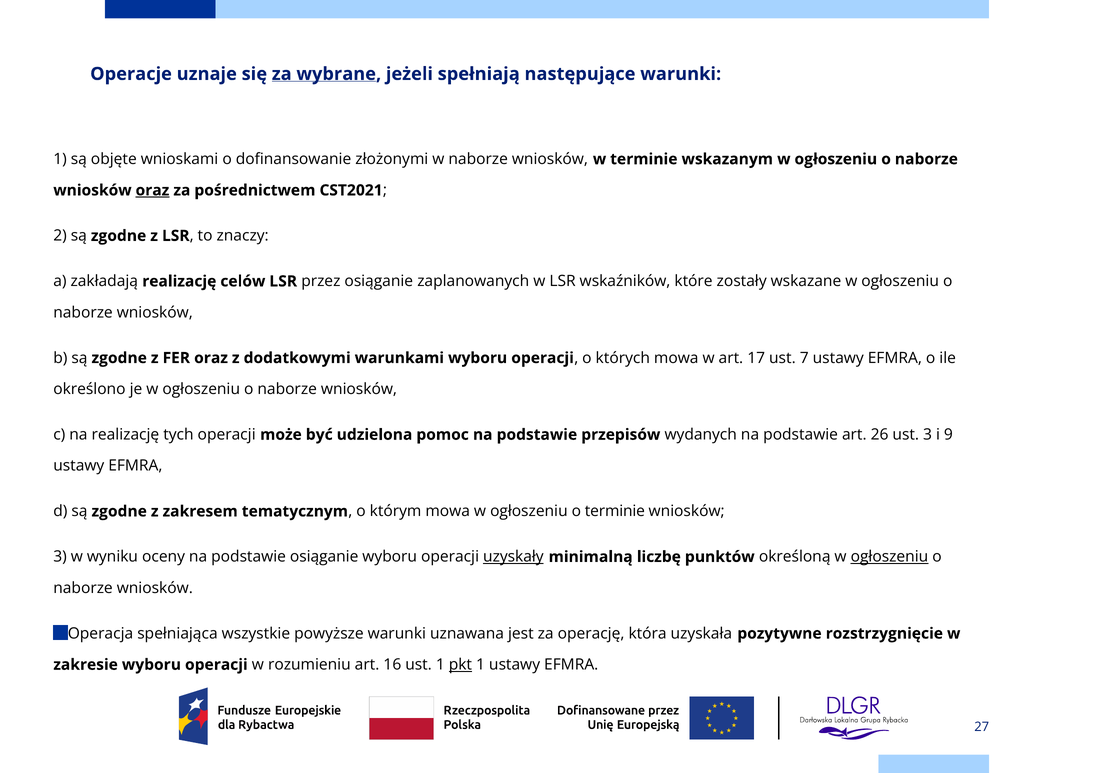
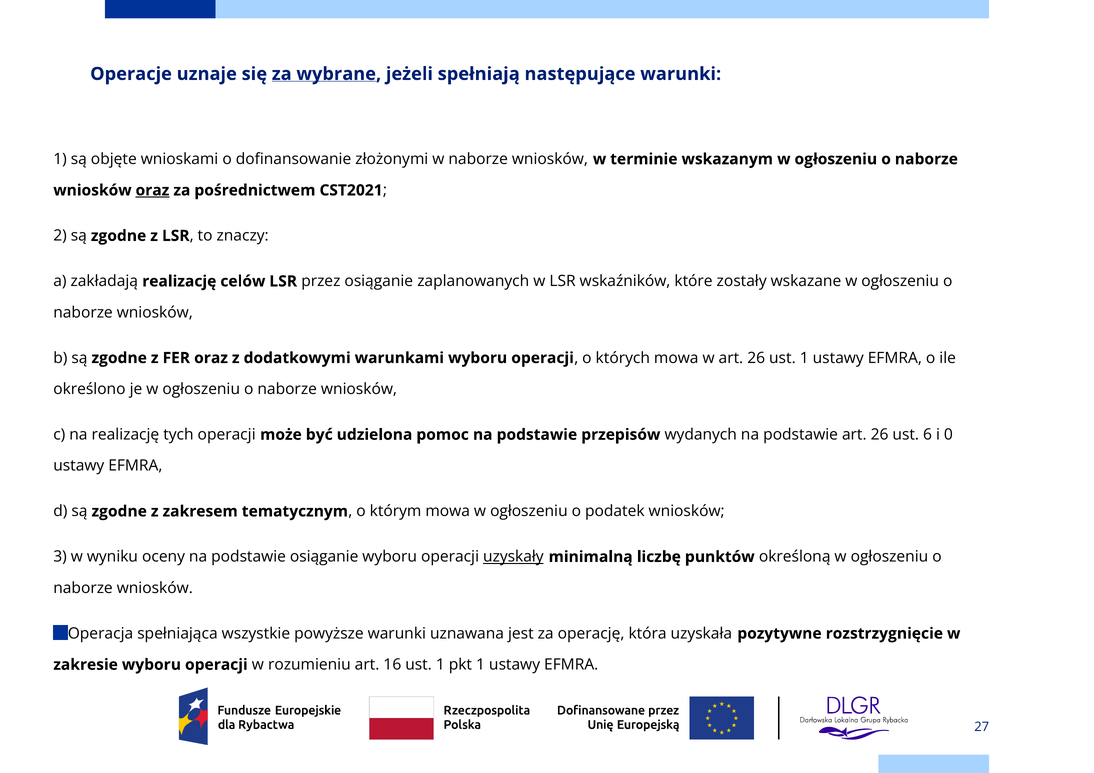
w art 17: 17 -> 26 (756, 358)
7: 7 -> 1 (804, 358)
ust 3: 3 -> 6 (928, 435)
9: 9 -> 0 (948, 435)
o terminie: terminie -> podatek (615, 512)
ogłoszeniu underline: present -> none (889, 557)
pkt underline: present -> none (460, 665)
